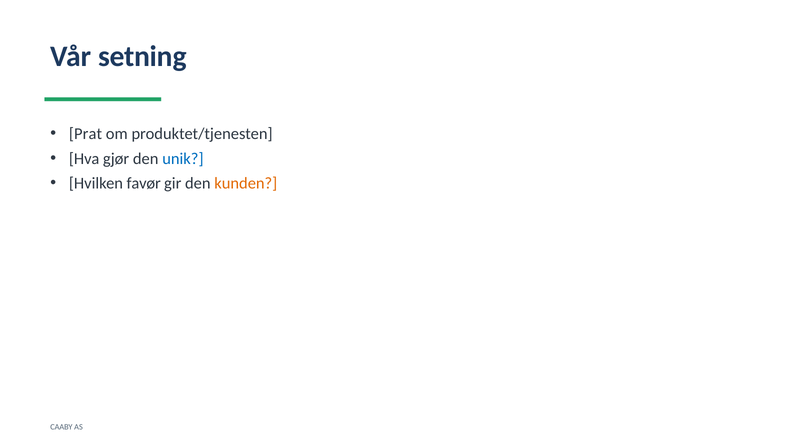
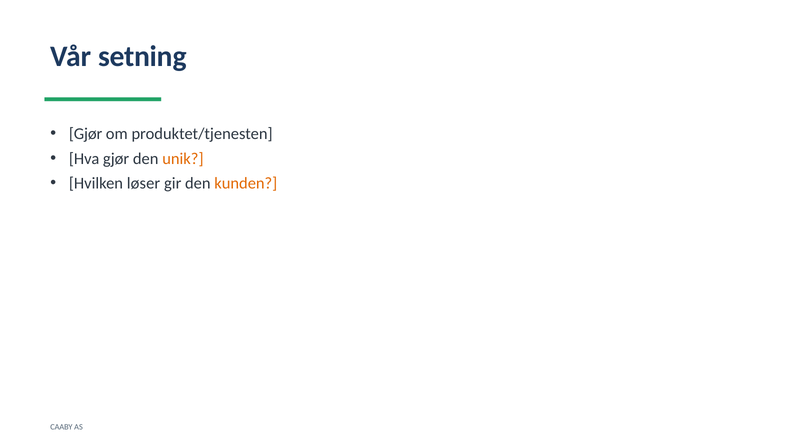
Prat: Prat -> Gjør (86, 134)
unik colour: blue -> orange (183, 159)
favør: favør -> løser (144, 183)
